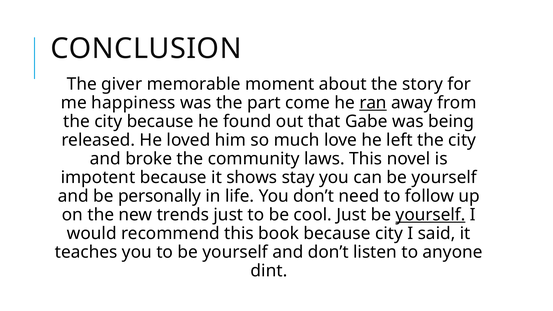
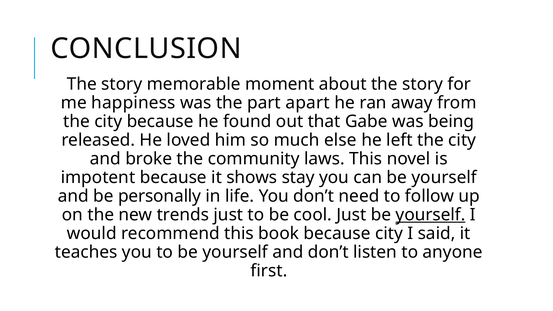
giver: giver -> story (122, 84)
come: come -> apart (308, 103)
ran underline: present -> none (373, 103)
love: love -> else (340, 140)
dint: dint -> first (269, 271)
